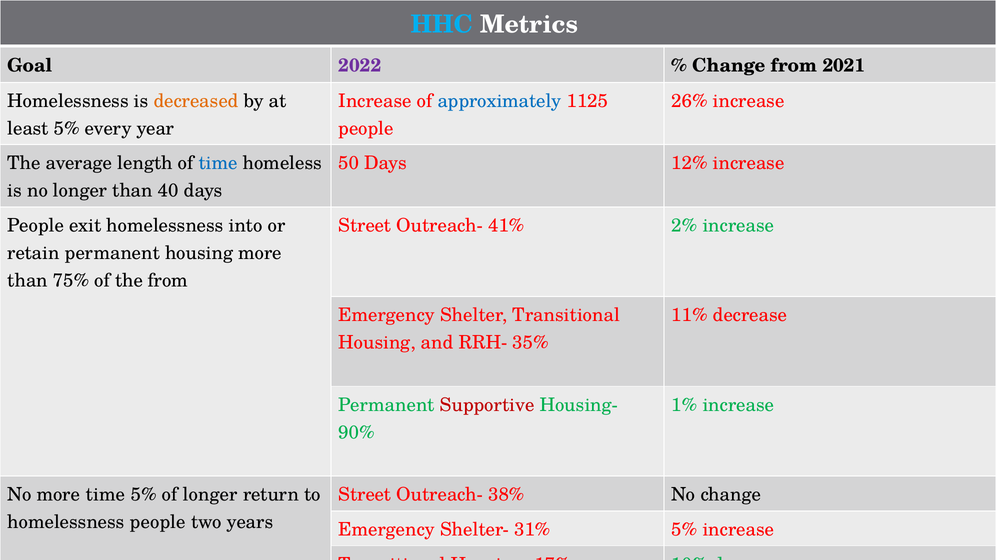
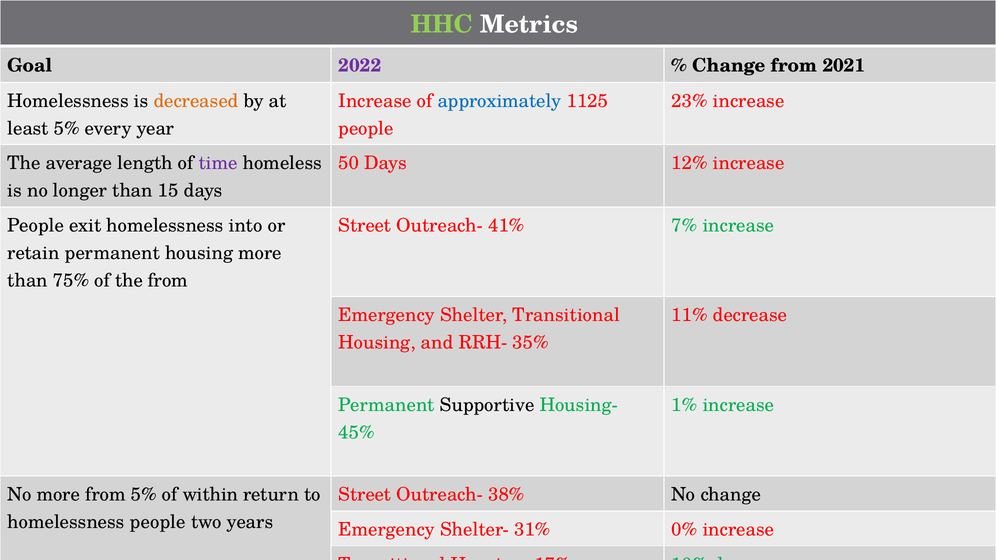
HHC colour: light blue -> light green (442, 25)
26%: 26% -> 23% (690, 101)
time colour: blue -> purple (218, 163)
40: 40 -> 15 (168, 191)
2%: 2% -> 7% (684, 226)
Supportive colour: red -> black (487, 405)
90%: 90% -> 45% (357, 433)
more time: time -> from (105, 495)
of longer: longer -> within (210, 495)
31% 5%: 5% -> 0% (684, 530)
